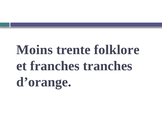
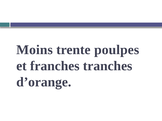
folklore: folklore -> poulpes (117, 50)
